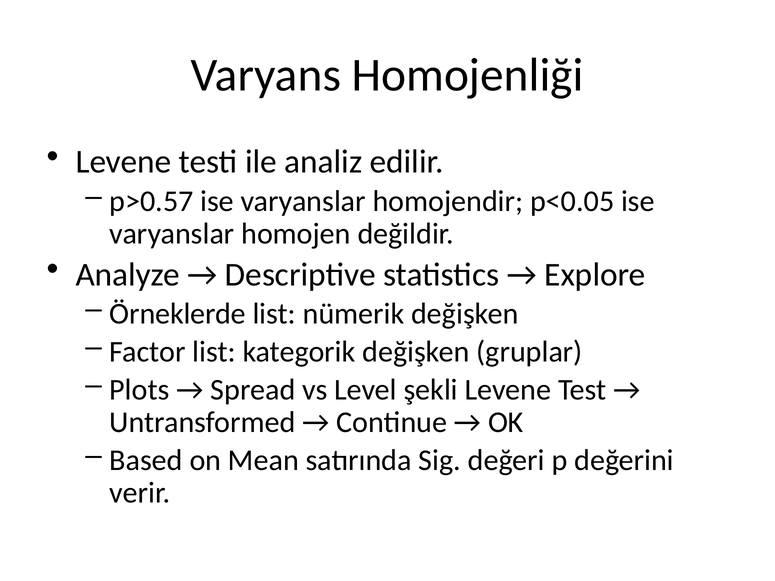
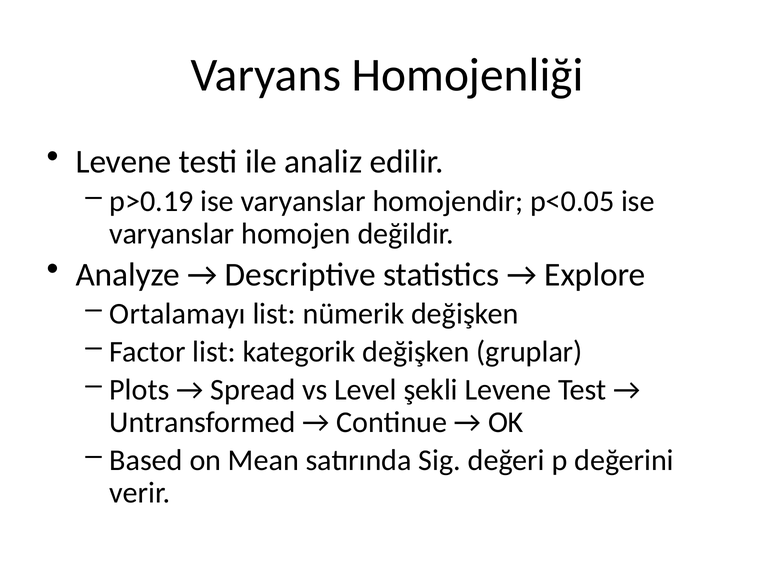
p>0.57: p>0.57 -> p>0.19 (152, 201)
Örneklerde: Örneklerde -> Ortalamayı (178, 314)
